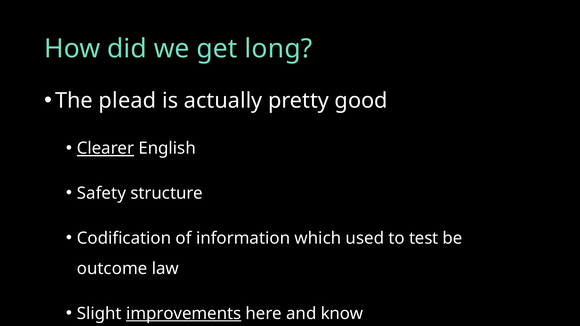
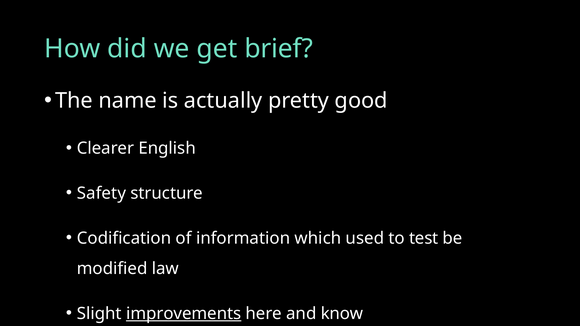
long: long -> brief (279, 49)
plead: plead -> name (128, 101)
Clearer underline: present -> none (105, 149)
outcome: outcome -> modified (112, 269)
